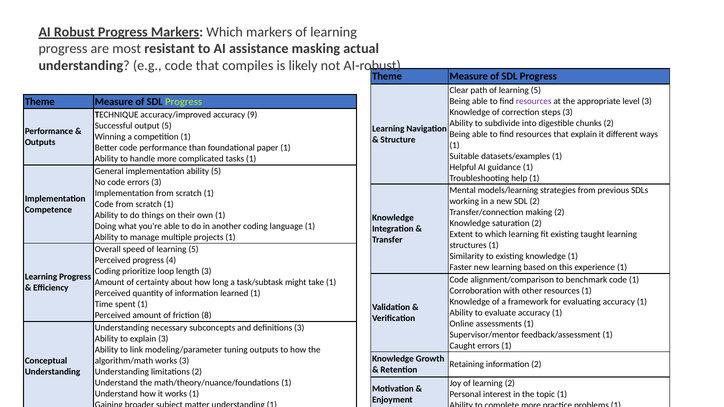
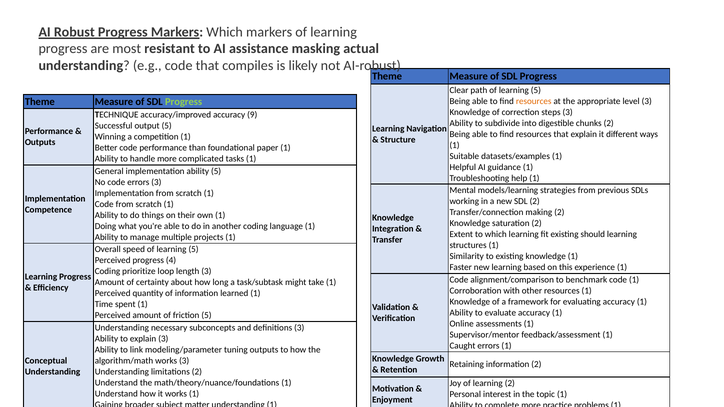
resources colour: purple -> orange (534, 101)
taught: taught -> should (593, 235)
friction 8: 8 -> 5 (206, 316)
